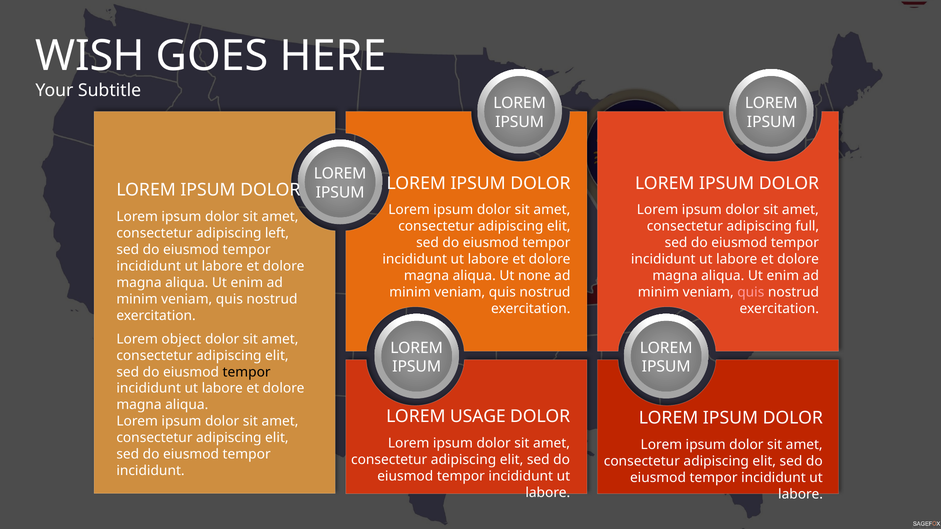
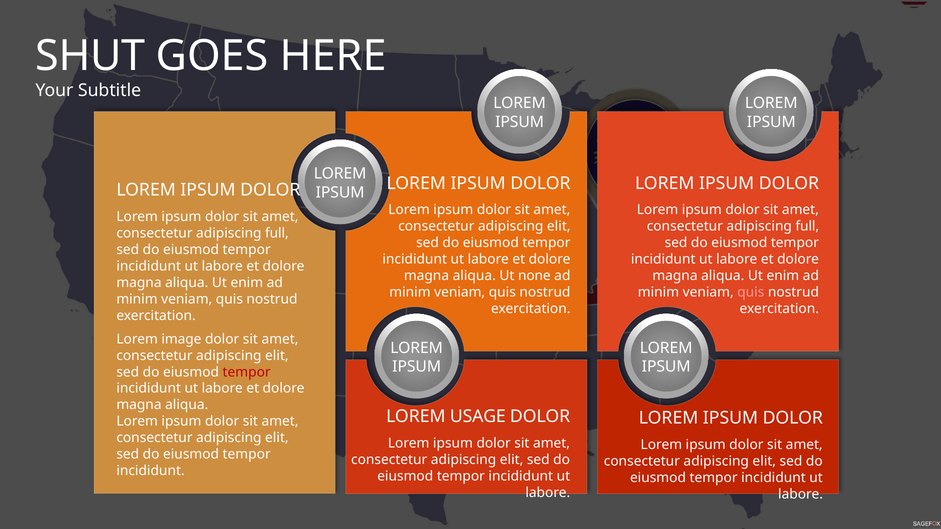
WISH: WISH -> SHUT (90, 56)
left: left -> full (277, 233)
object: object -> image (181, 339)
tempor colour: black -> red (247, 372)
